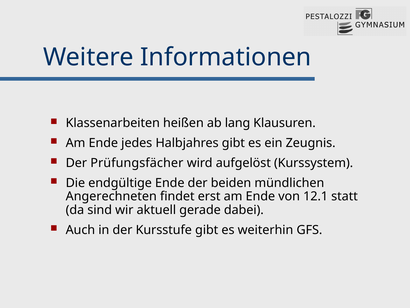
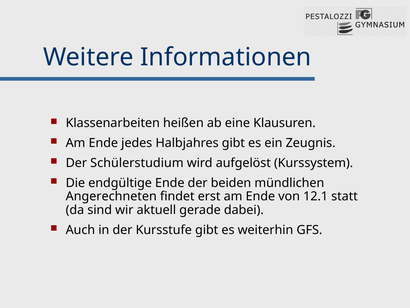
lang: lang -> eine (237, 123)
Prüfungsfächer: Prüfungsfächer -> Schülerstudium (137, 163)
